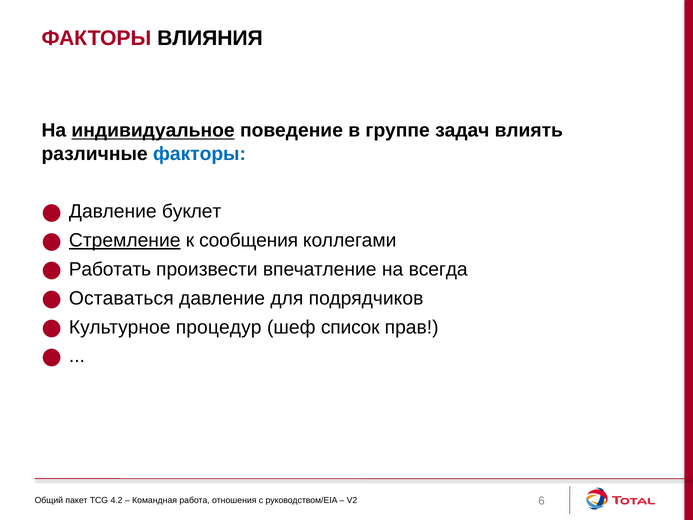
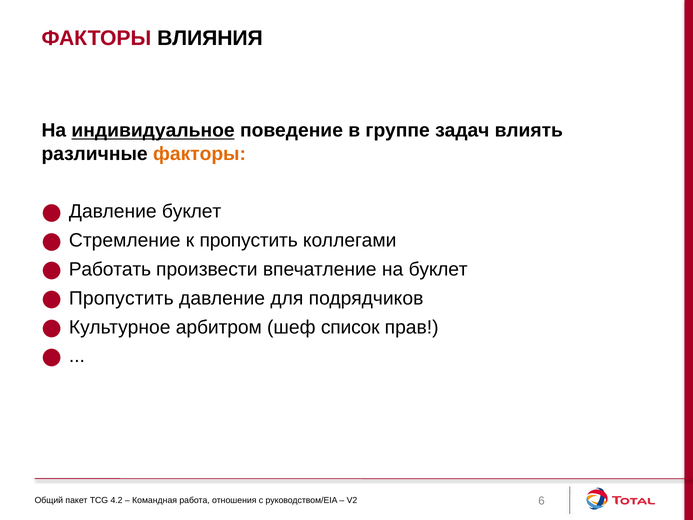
факторы colour: blue -> orange (200, 154)
Стремление underline: present -> none (125, 240)
к сообщения: сообщения -> пропустить (249, 240)
на всегда: всегда -> буклет (438, 269)
Оставаться: Оставаться -> Пропустить (121, 298)
процедур: процедур -> арбитром (219, 327)
